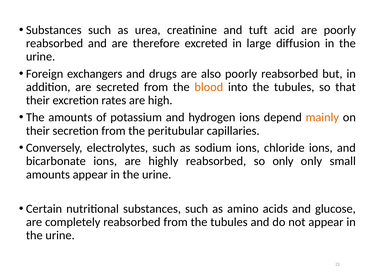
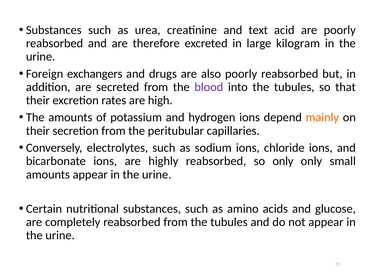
tuft: tuft -> text (258, 30)
diffusion: diffusion -> kilogram (298, 43)
blood colour: orange -> purple (209, 87)
